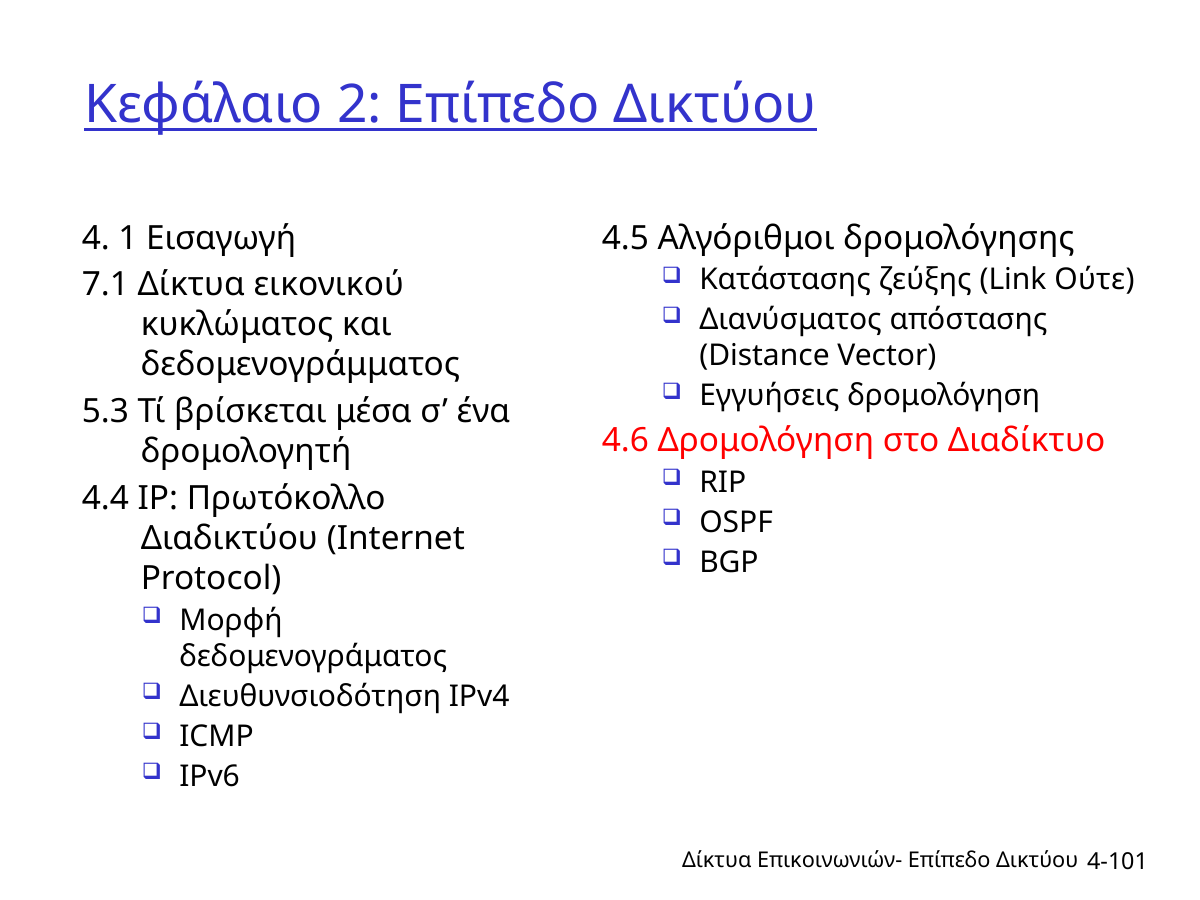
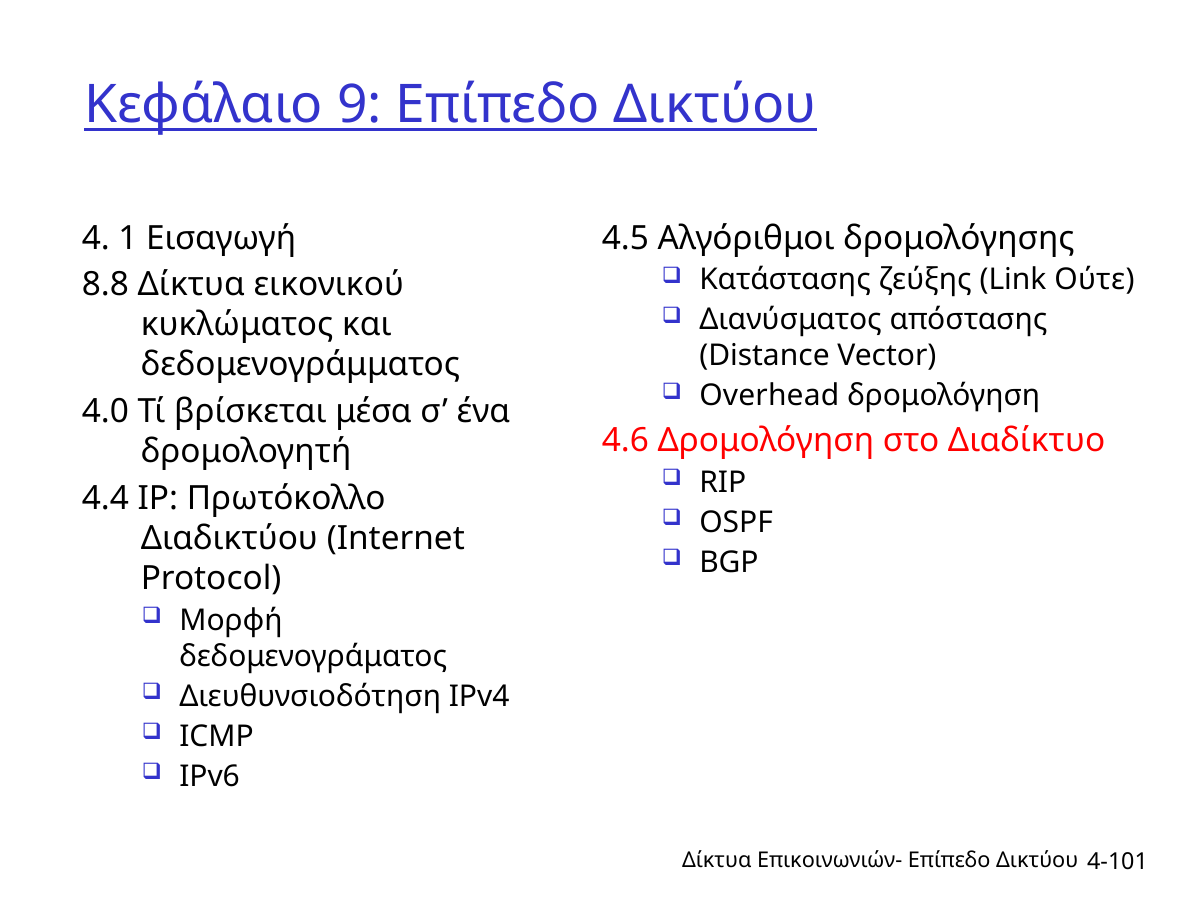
2: 2 -> 9 (359, 105)
7.1: 7.1 -> 8.8 (105, 285)
Εγγυήσεις: Εγγυήσεις -> Overhead (769, 396)
5.3: 5.3 -> 4.0 (105, 412)
